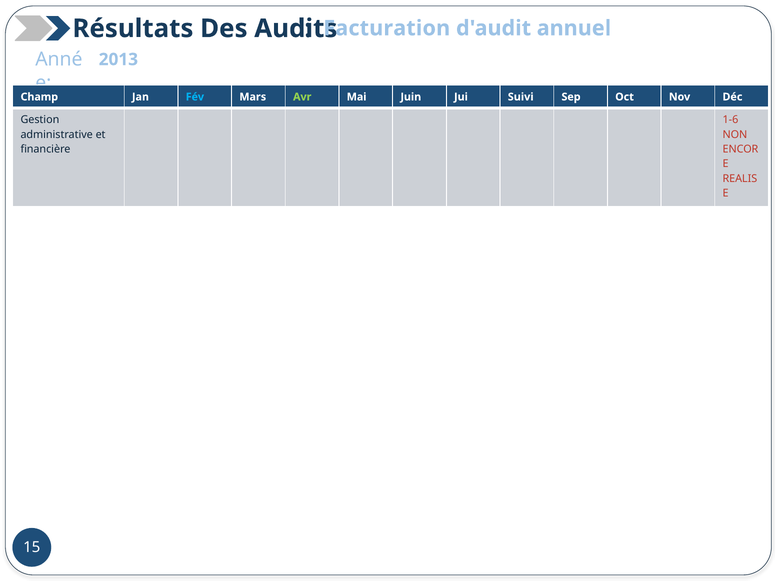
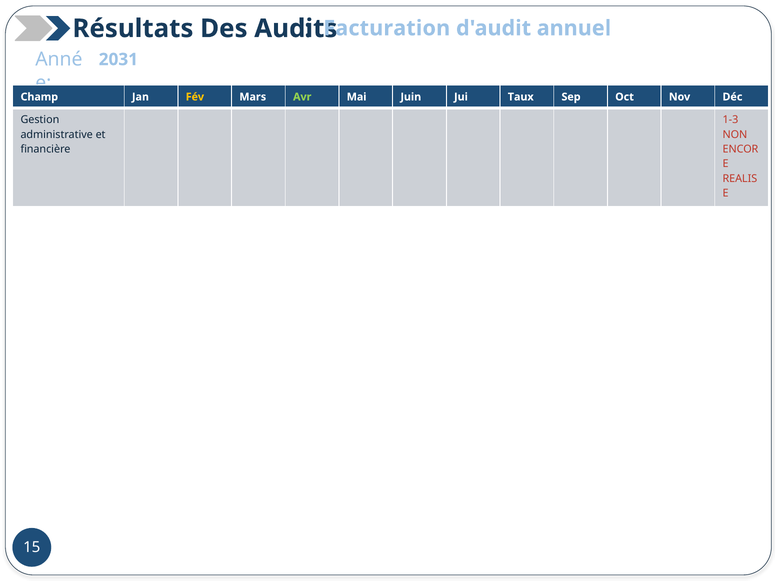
2013: 2013 -> 2031 (118, 59)
Fév colour: light blue -> yellow (195, 97)
Suivi: Suivi -> Taux (521, 97)
1-6: 1-6 -> 1-3 (730, 120)
